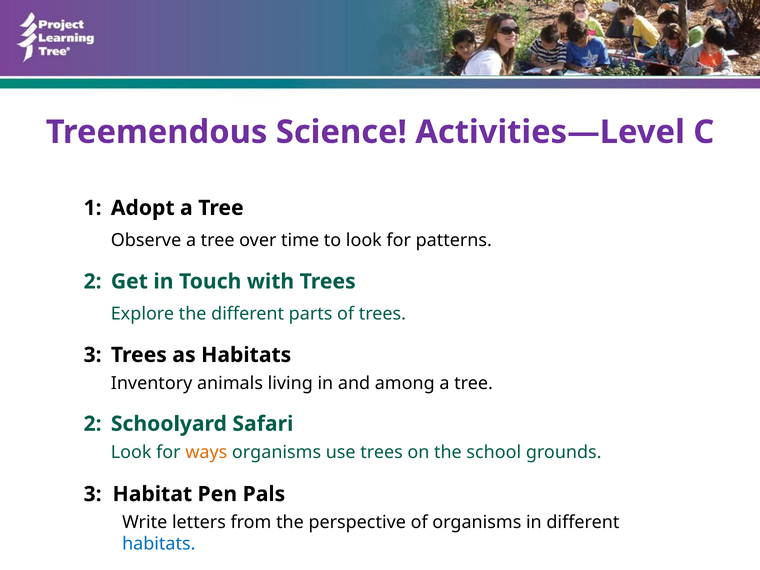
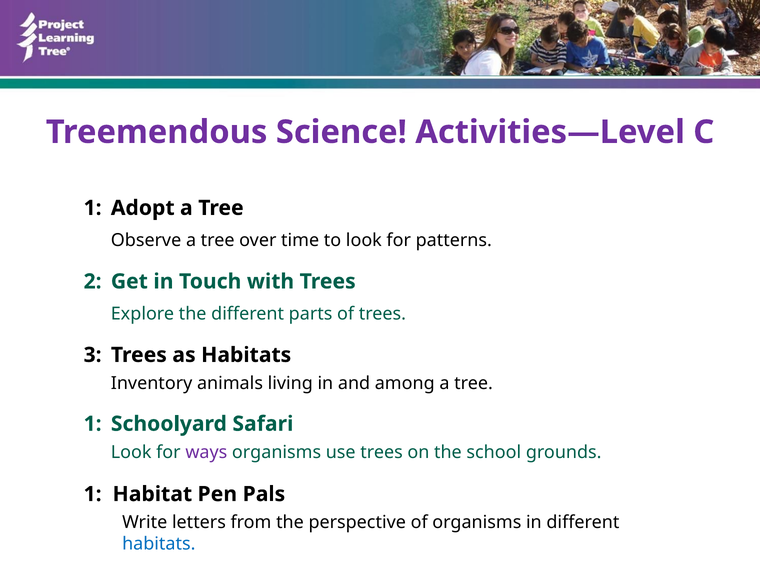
2: 2 -> 1 (93, 424)
ways colour: orange -> purple (206, 452)
3: 3 -> 1 (93, 494)
